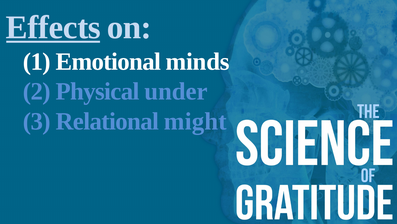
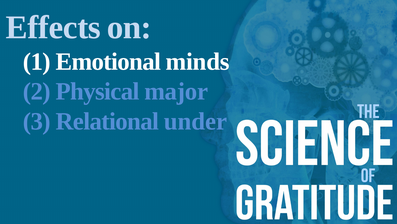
Effects underline: present -> none (53, 27)
under: under -> major (176, 91)
might: might -> under (195, 121)
